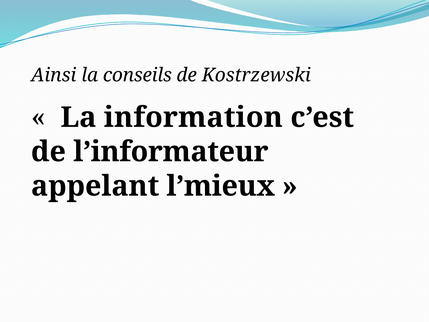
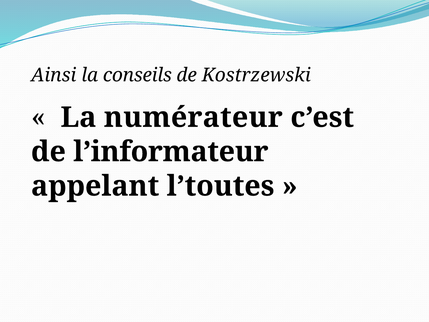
information: information -> numérateur (193, 117)
l’mieux: l’mieux -> l’toutes (221, 186)
